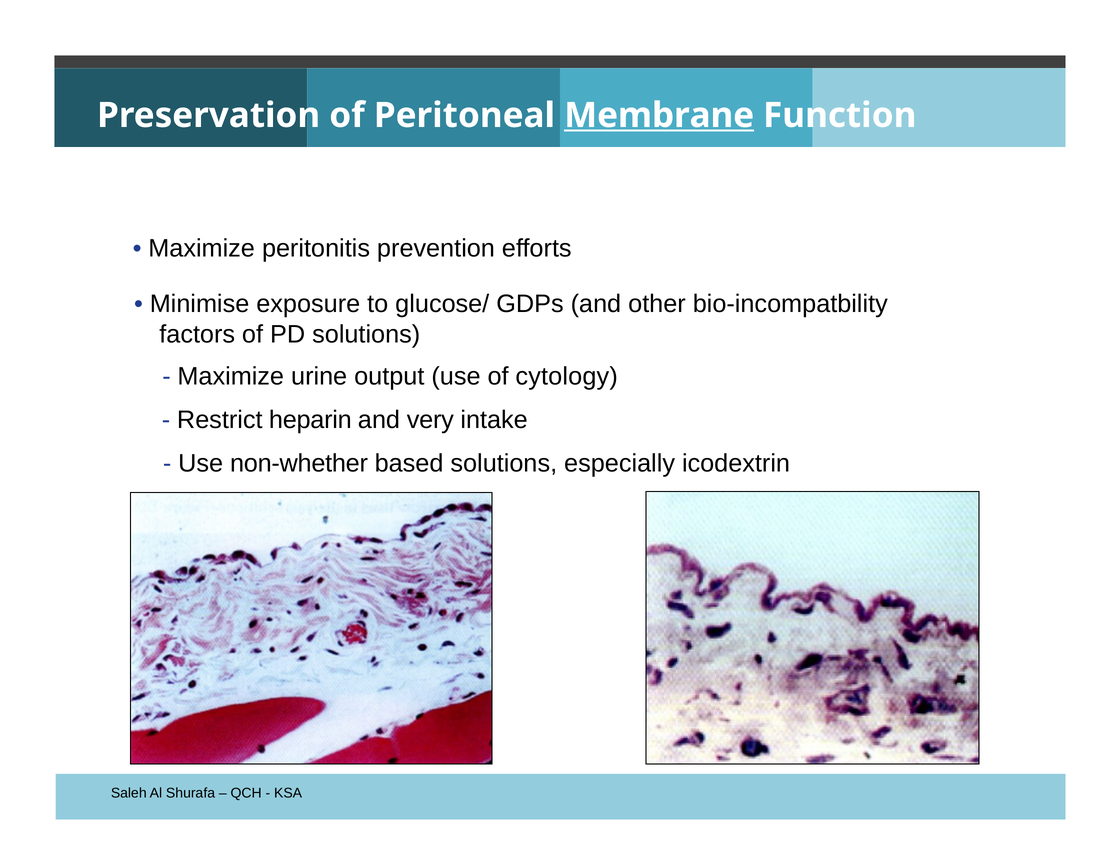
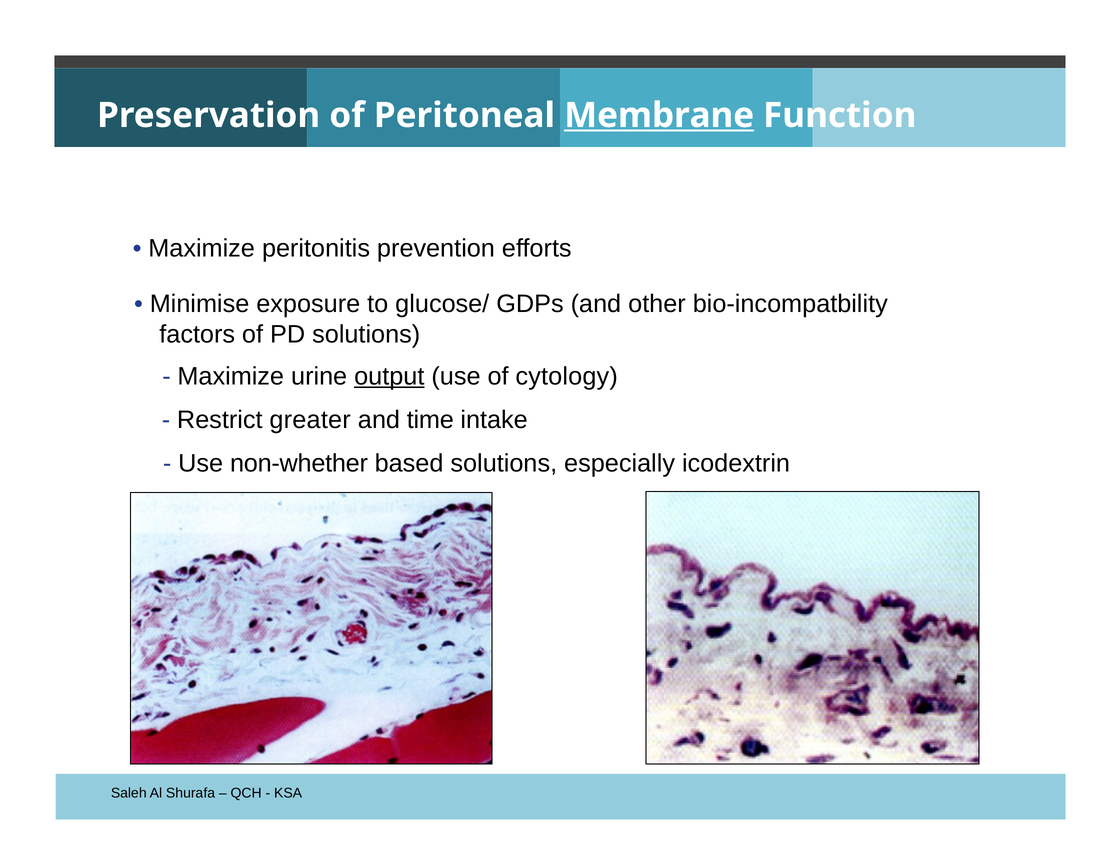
output underline: none -> present (389, 376)
heparin: heparin -> greater (310, 420)
very: very -> time (430, 420)
